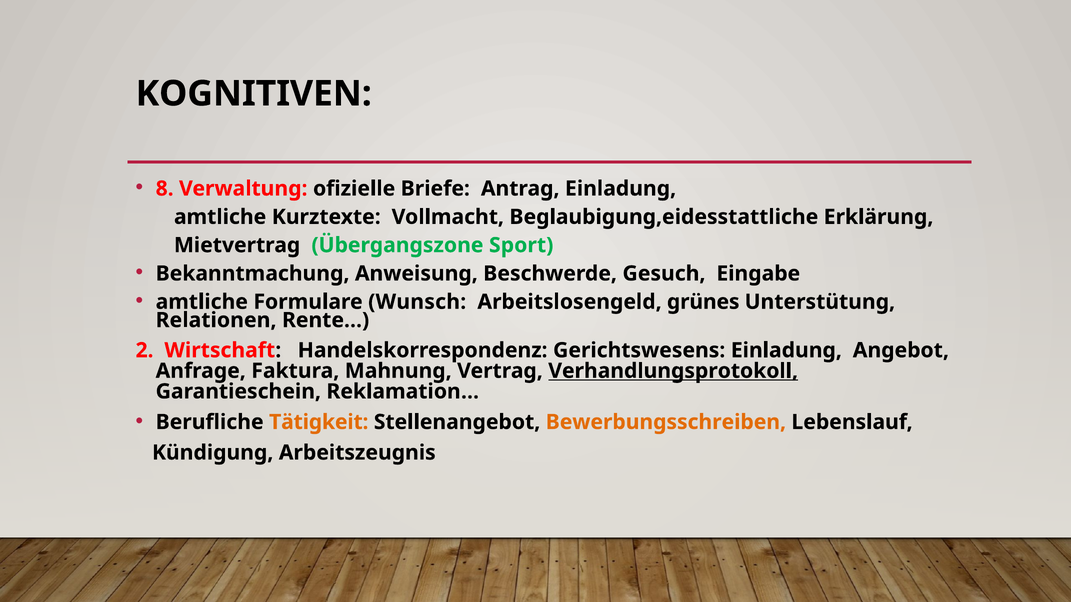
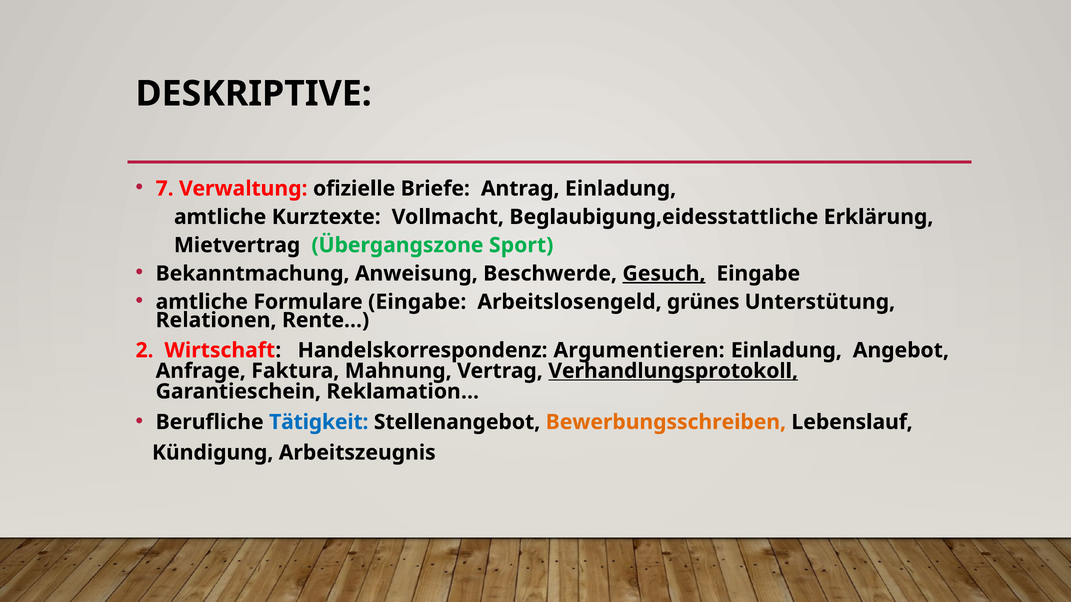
KOGNITIVEN: KOGNITIVEN -> DESKRIPTIVE (254, 94)
8: 8 -> 7 (165, 189)
Gesuch underline: none -> present (664, 274)
Formulare Wunsch: Wunsch -> Eingabe (417, 302)
Gerichtswesens: Gerichtswesens -> Argumentieren (639, 351)
Tätigkeit colour: orange -> blue (319, 422)
